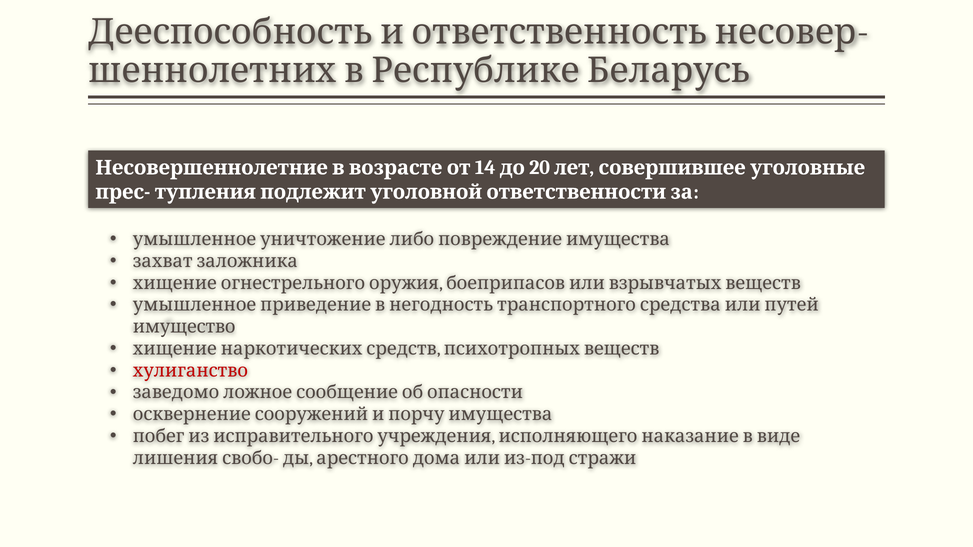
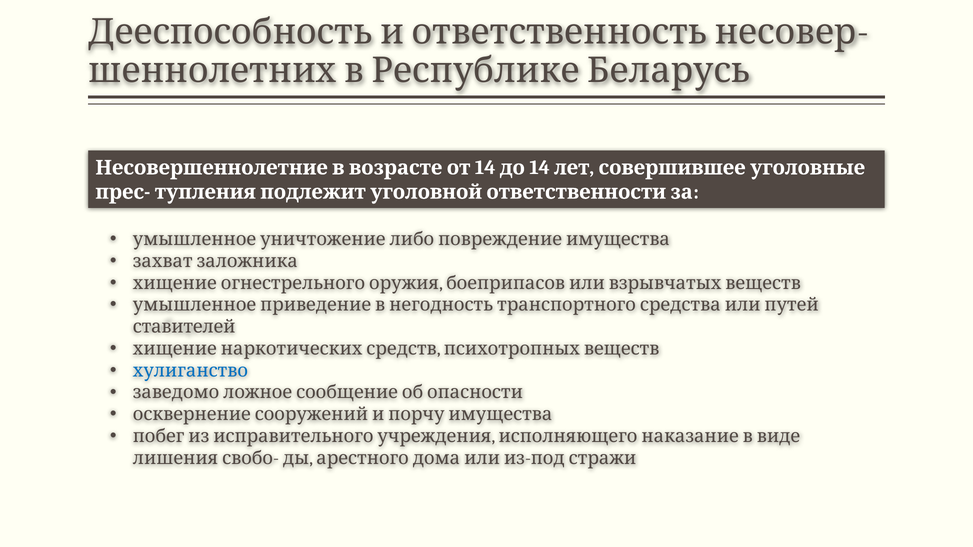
14 20: 20 -> 14 (540, 168)
имущество: имущество -> ставителей (184, 327)
хулиганство colour: red -> blue (190, 371)
